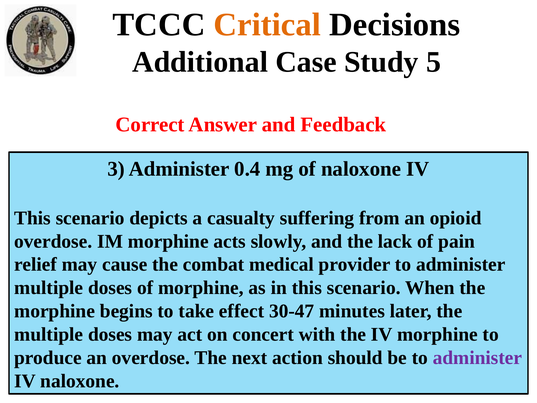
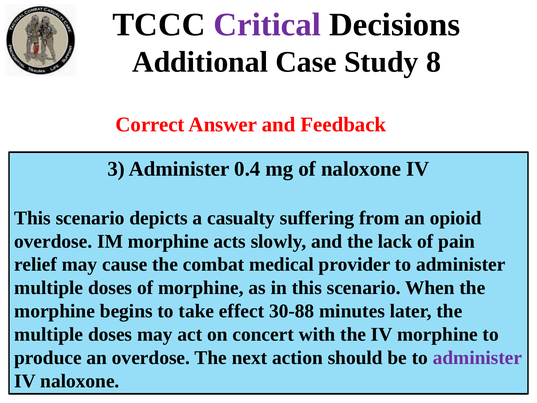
Critical colour: orange -> purple (267, 25)
5: 5 -> 8 (433, 62)
30-47: 30-47 -> 30-88 (292, 311)
